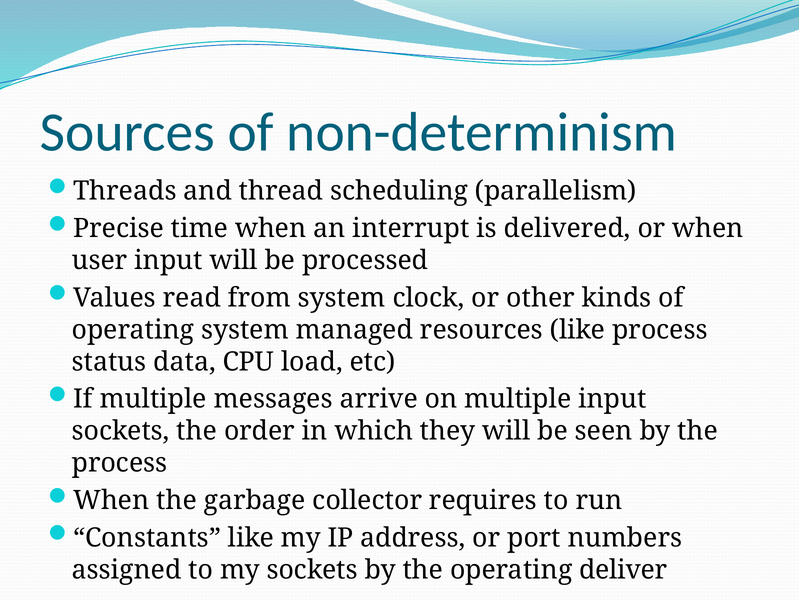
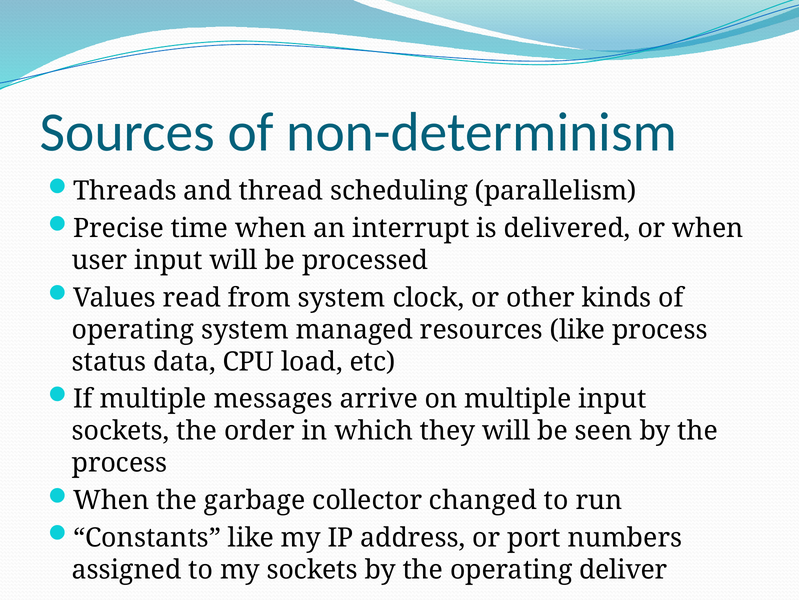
requires: requires -> changed (483, 500)
